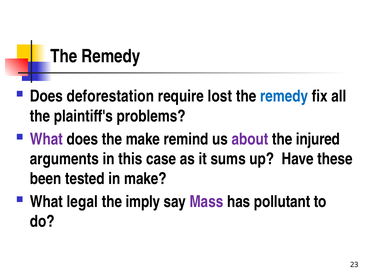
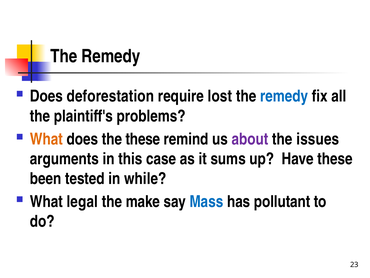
What colour: purple -> orange (46, 139)
the make: make -> these (143, 139)
injured: injured -> issues (318, 139)
in make: make -> while (145, 178)
imply: imply -> make (143, 201)
Mass colour: purple -> blue (206, 201)
